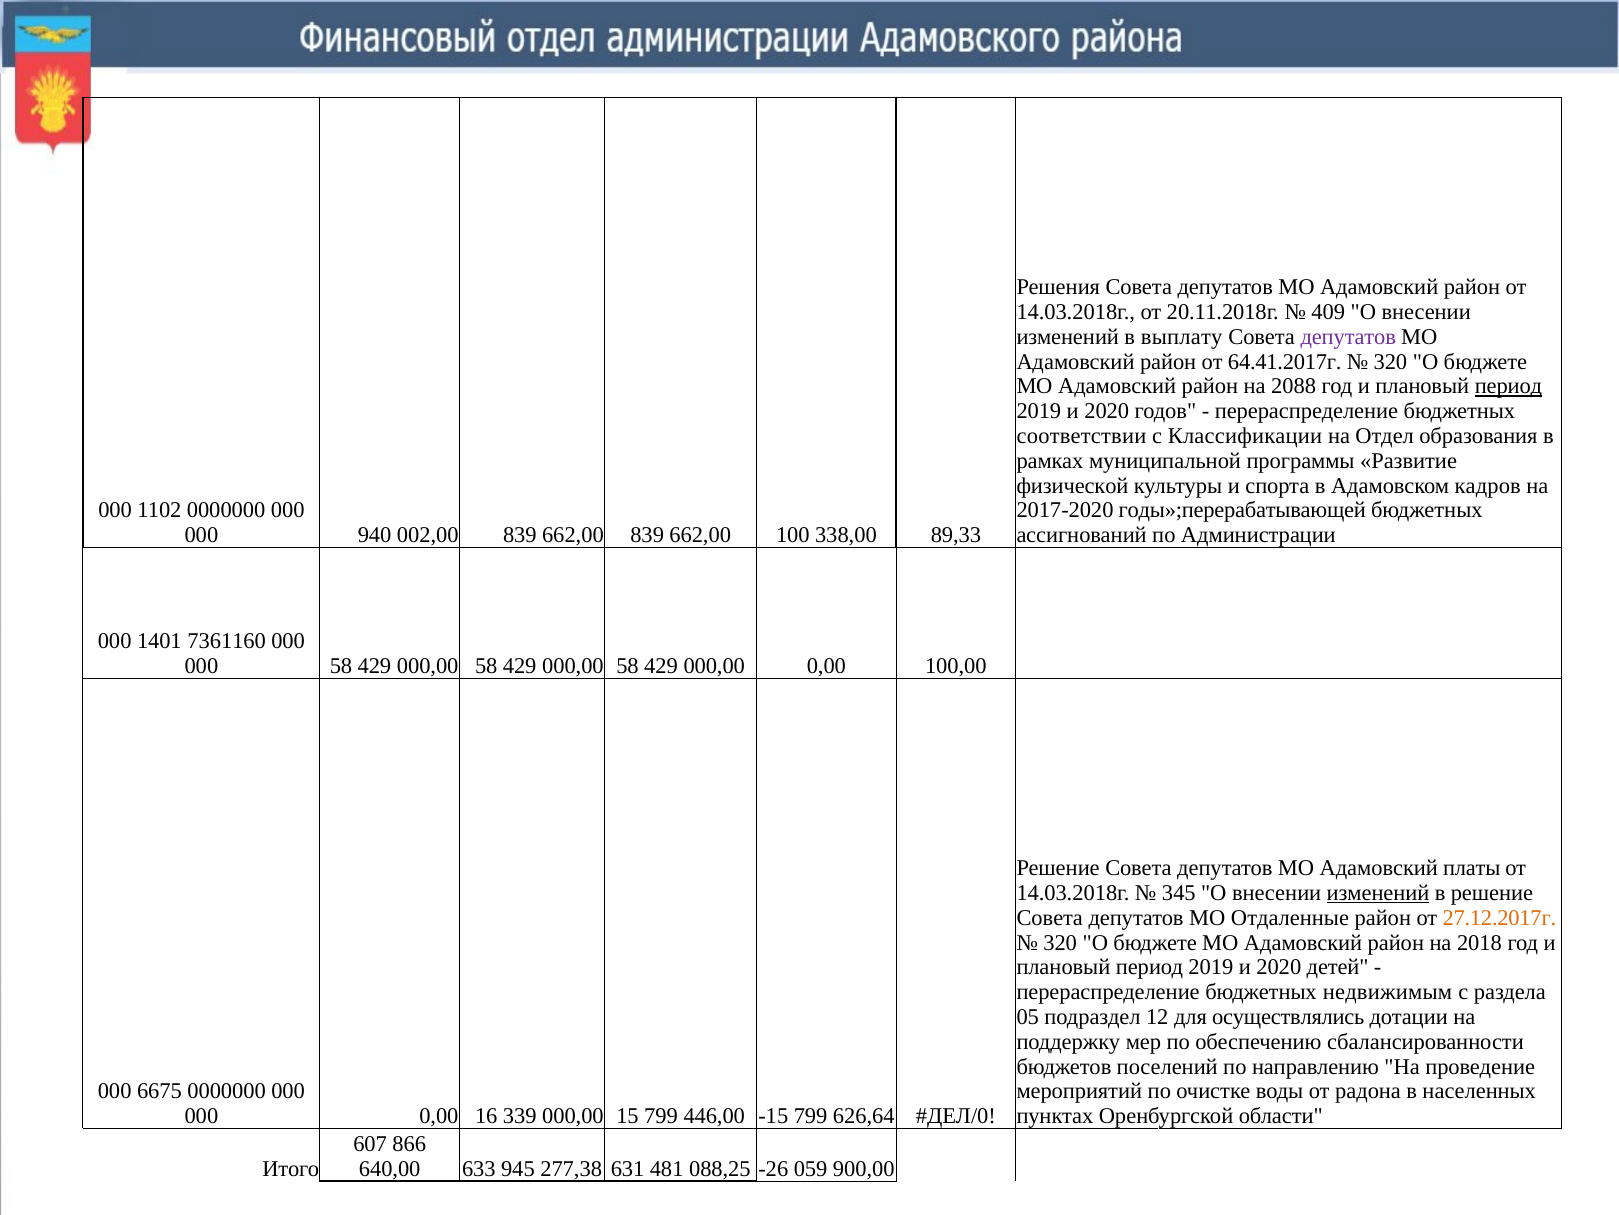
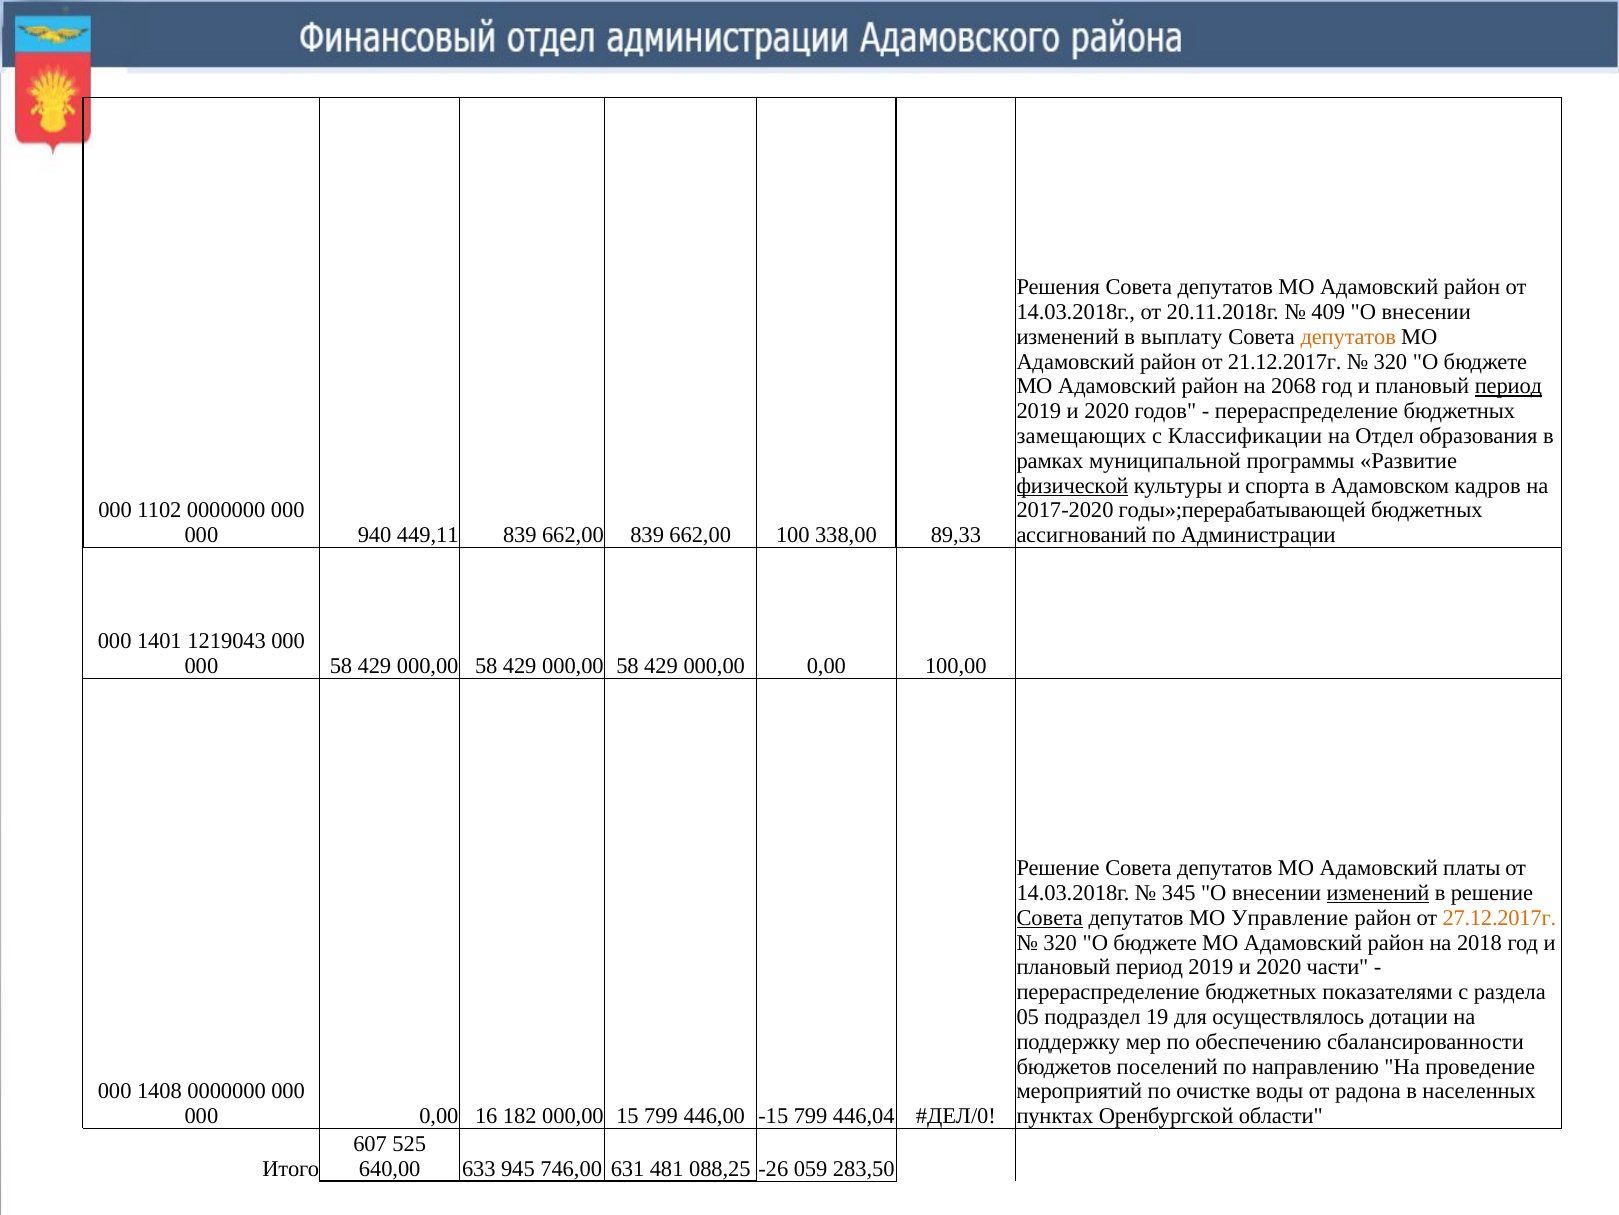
депутатов colour: purple -> orange (1348, 337)
64.41.2017г: 64.41.2017г -> 21.12.2017г (1285, 361)
2088: 2088 -> 2068 (1294, 386)
соответствии: соответствии -> замещающих (1081, 436)
физической underline: none -> present (1072, 485)
002,00: 002,00 -> 449,11 (428, 535)
7361160: 7361160 -> 1219043 (227, 641)
Совета underline: none -> present (1050, 917)
Отдаленные: Отдаленные -> Управление (1290, 917)
детей: детей -> части (1338, 967)
недвижимым: недвижимым -> показателями (1388, 992)
12: 12 -> 19 (1157, 1016)
осуществлялись: осуществлялись -> осуществлялось (1288, 1016)
6675: 6675 -> 1408 (159, 1091)
339: 339 -> 182 (520, 1116)
626,64: 626,64 -> 446,04 (864, 1116)
866: 866 -> 525 (409, 1144)
277,38: 277,38 -> 746,00 (571, 1168)
900,00: 900,00 -> 283,50 (864, 1168)
